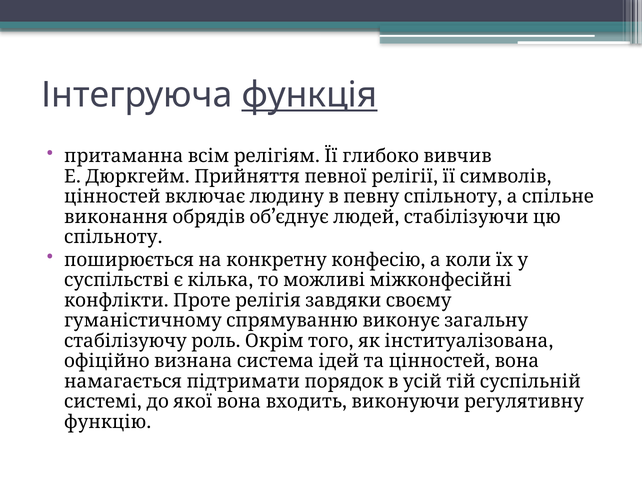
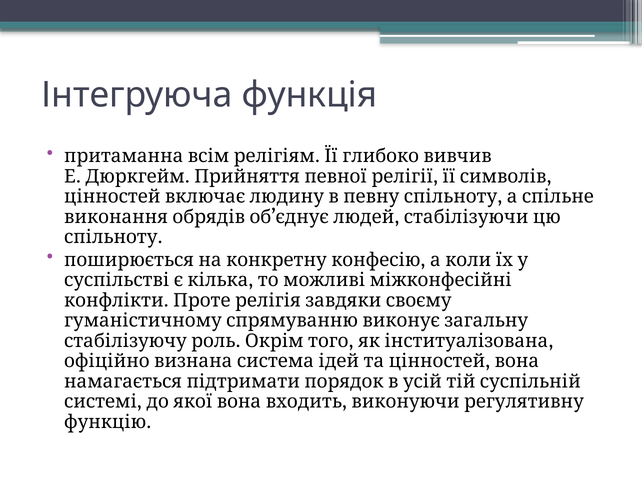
функція underline: present -> none (310, 95)
